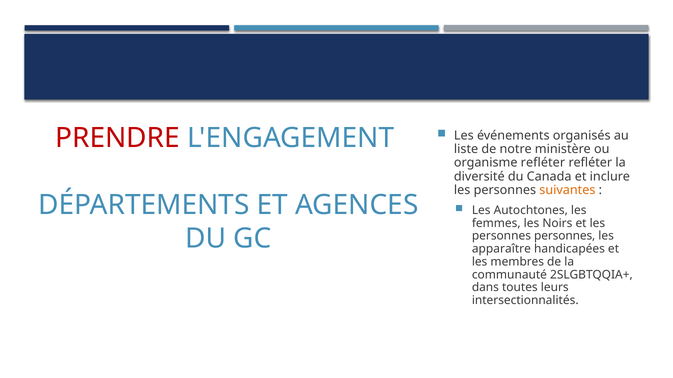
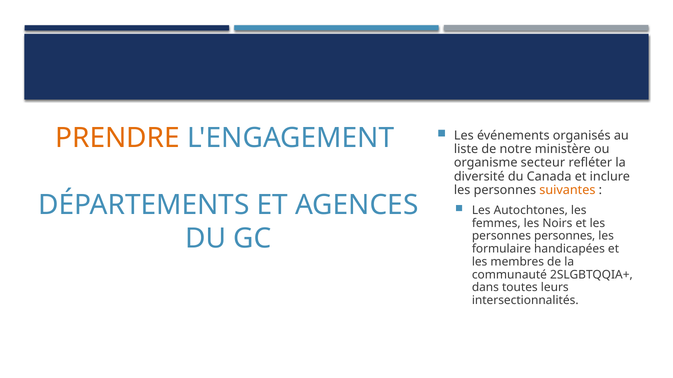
PRENDRE colour: red -> orange (118, 138)
organisme refléter: refléter -> secteur (543, 163)
apparaître: apparaître -> formulaire (501, 249)
